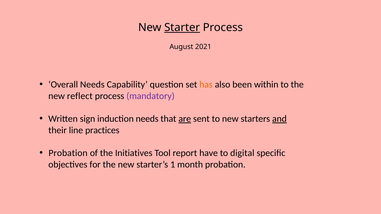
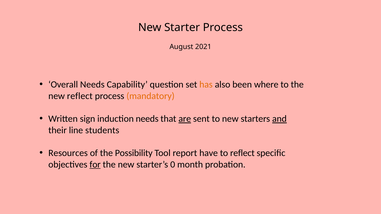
Starter underline: present -> none (182, 28)
within: within -> where (266, 85)
mandatory colour: purple -> orange (151, 96)
practices: practices -> students (102, 130)
Probation: Probation -> Resources (68, 153)
Initiatives: Initiatives -> Possibility (134, 153)
to digital: digital -> reflect (242, 153)
for underline: none -> present (95, 165)
1: 1 -> 0 (173, 165)
